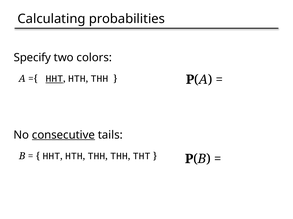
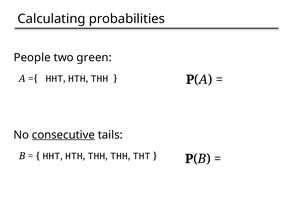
Specify: Specify -> People (32, 58)
colors: colors -> green (94, 58)
HHT underline: present -> none (54, 79)
